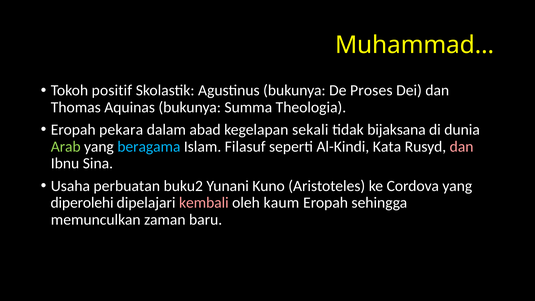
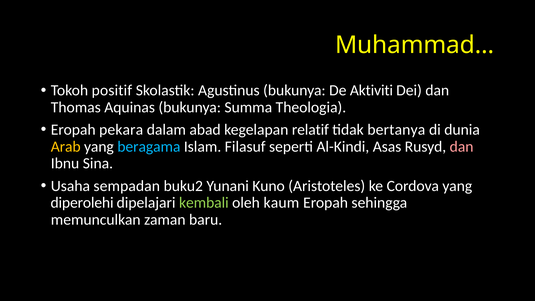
Proses: Proses -> Aktiviti (371, 90)
sekali: sekali -> relatif (310, 130)
bijaksana: bijaksana -> bertanya (396, 130)
Arab colour: light green -> yellow (66, 147)
Kata: Kata -> Asas (387, 147)
perbuatan: perbuatan -> sempadan (127, 186)
kembali colour: pink -> light green (204, 203)
